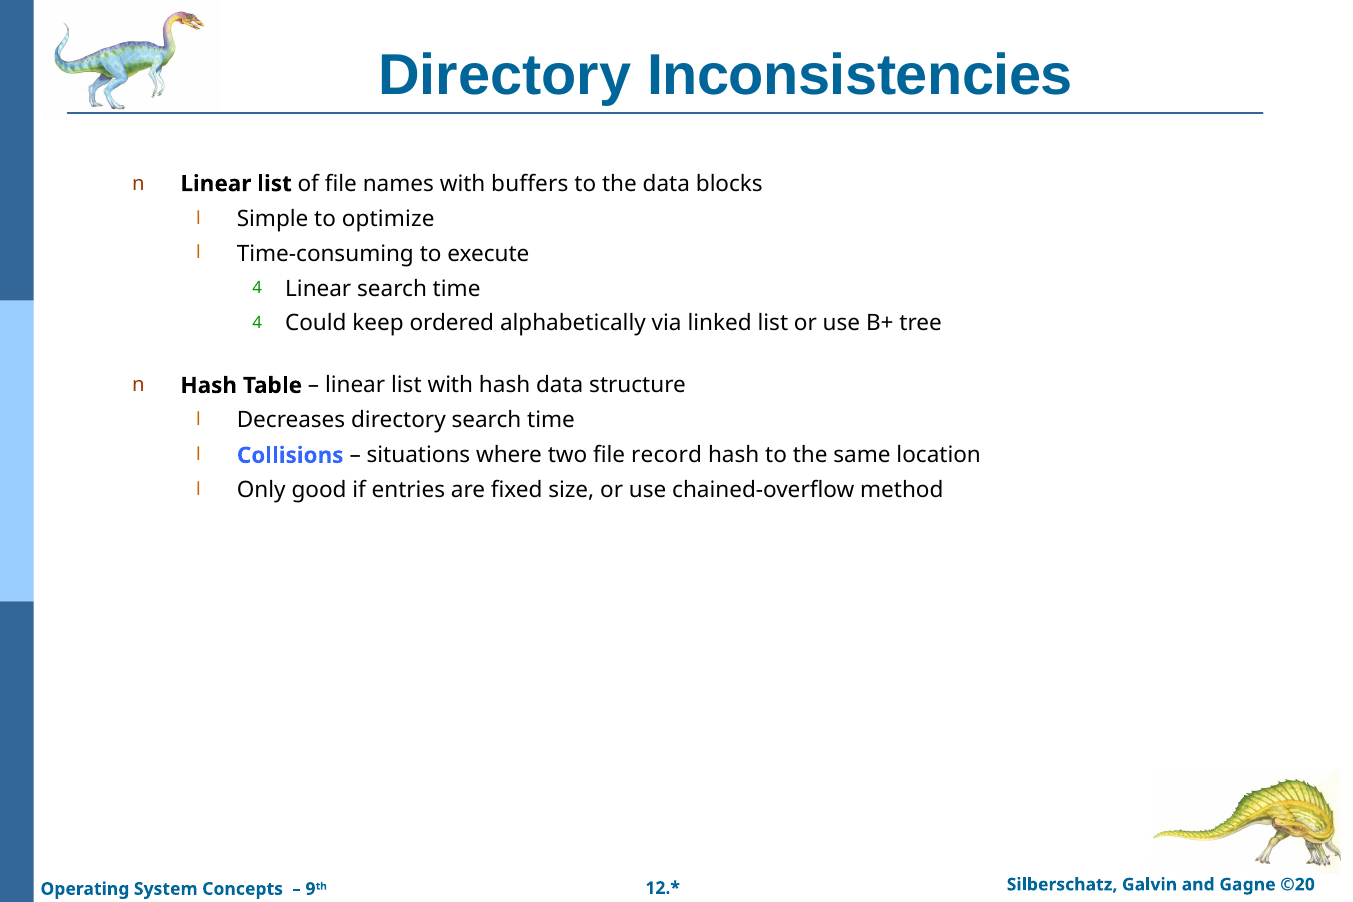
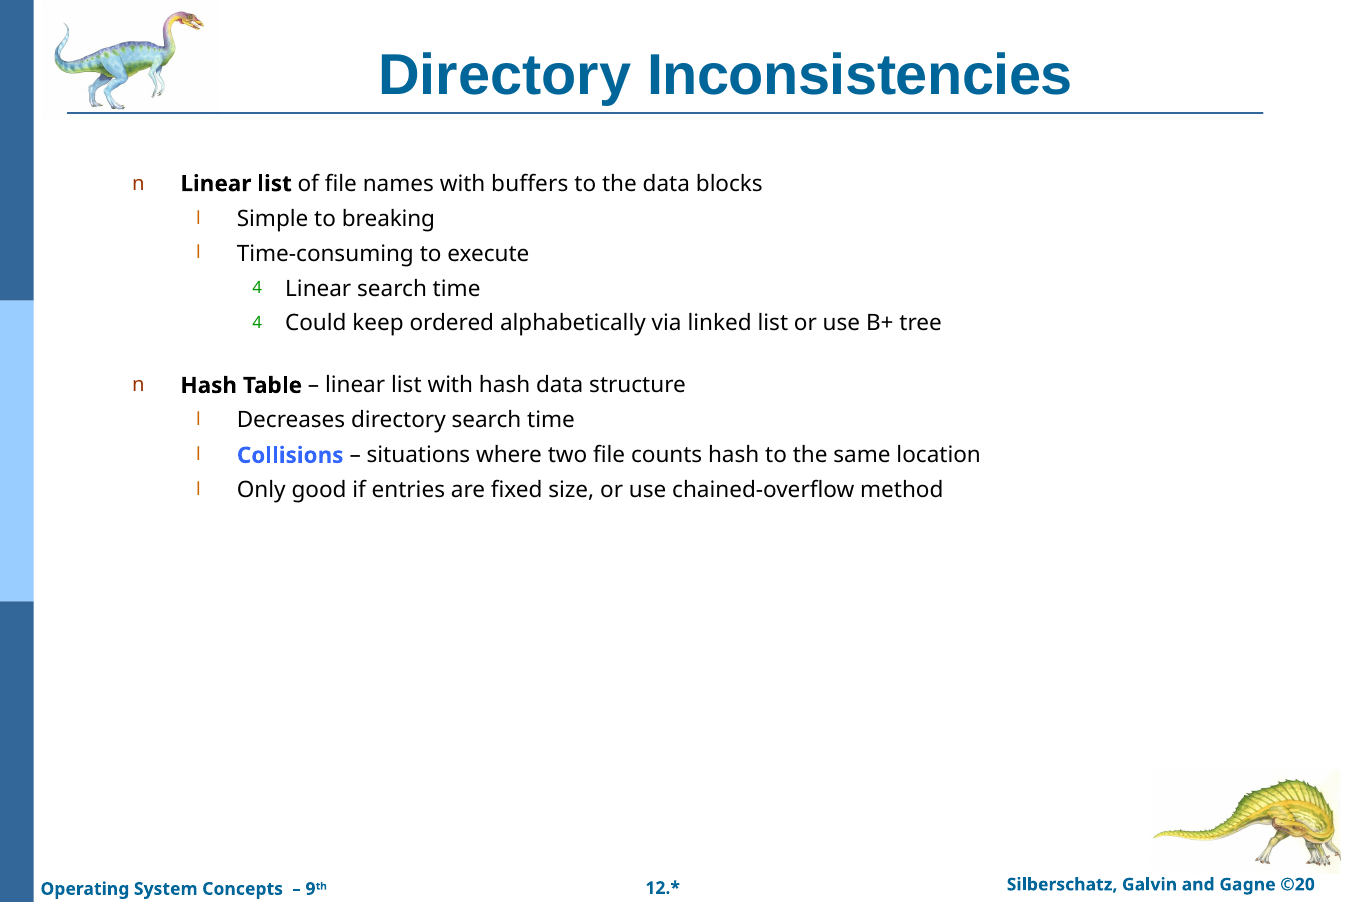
optimize: optimize -> breaking (388, 219)
record: record -> counts (667, 455)
